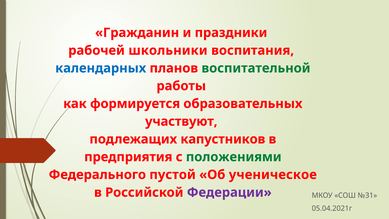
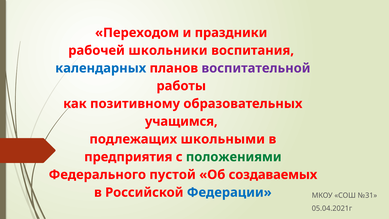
Гражданин: Гражданин -> Переходом (137, 33)
воспитательной colour: green -> purple (256, 68)
формируется: формируется -> позитивному (135, 104)
участвуют: участвуют -> учащимся (181, 121)
капустников: капустников -> школьными (223, 139)
ученическое: ученическое -> создаваемых (273, 175)
Федерации colour: purple -> blue (229, 192)
